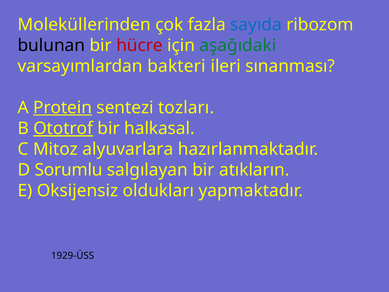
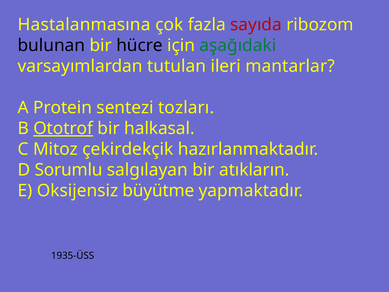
Moleküllerinden: Moleküllerinden -> Hastalanmasına (84, 25)
sayıda colour: blue -> red (256, 25)
hücre colour: red -> black (140, 45)
bakteri: bakteri -> tutulan (177, 66)
sınanması: sınanması -> mantarlar (290, 66)
Protein underline: present -> none (63, 108)
alyuvarlara: alyuvarlara -> çekirdekçik (128, 149)
oldukları: oldukları -> büyütme (158, 191)
1929-ÜSS: 1929-ÜSS -> 1935-ÜSS (73, 255)
